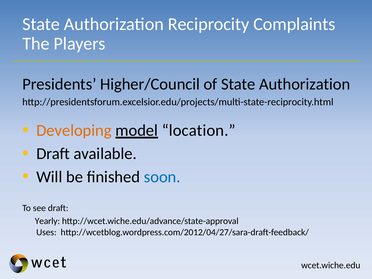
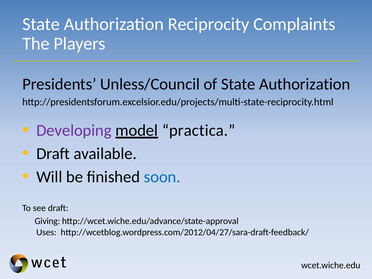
Higher/Council: Higher/Council -> Unless/Council (150, 84)
Developing colour: orange -> purple (74, 131)
location: location -> practica (199, 131)
Yearly: Yearly -> Giving (47, 221)
